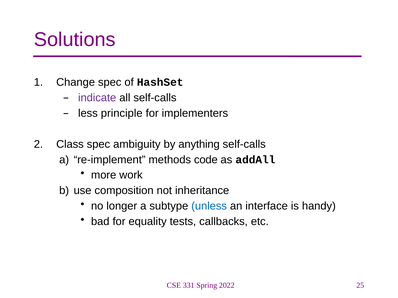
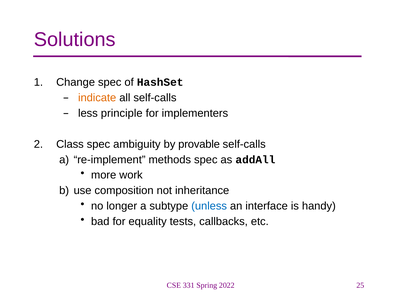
indicate colour: purple -> orange (97, 98)
anything: anything -> provable (199, 144)
methods code: code -> spec (206, 160)
